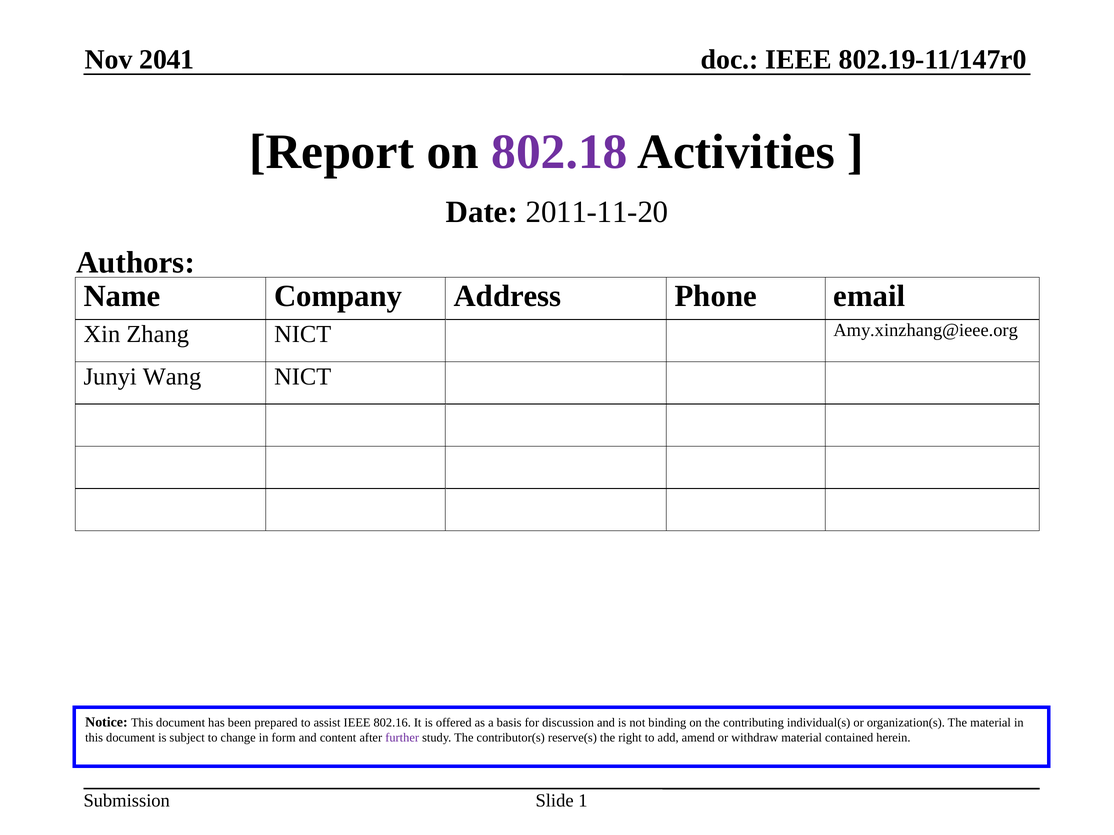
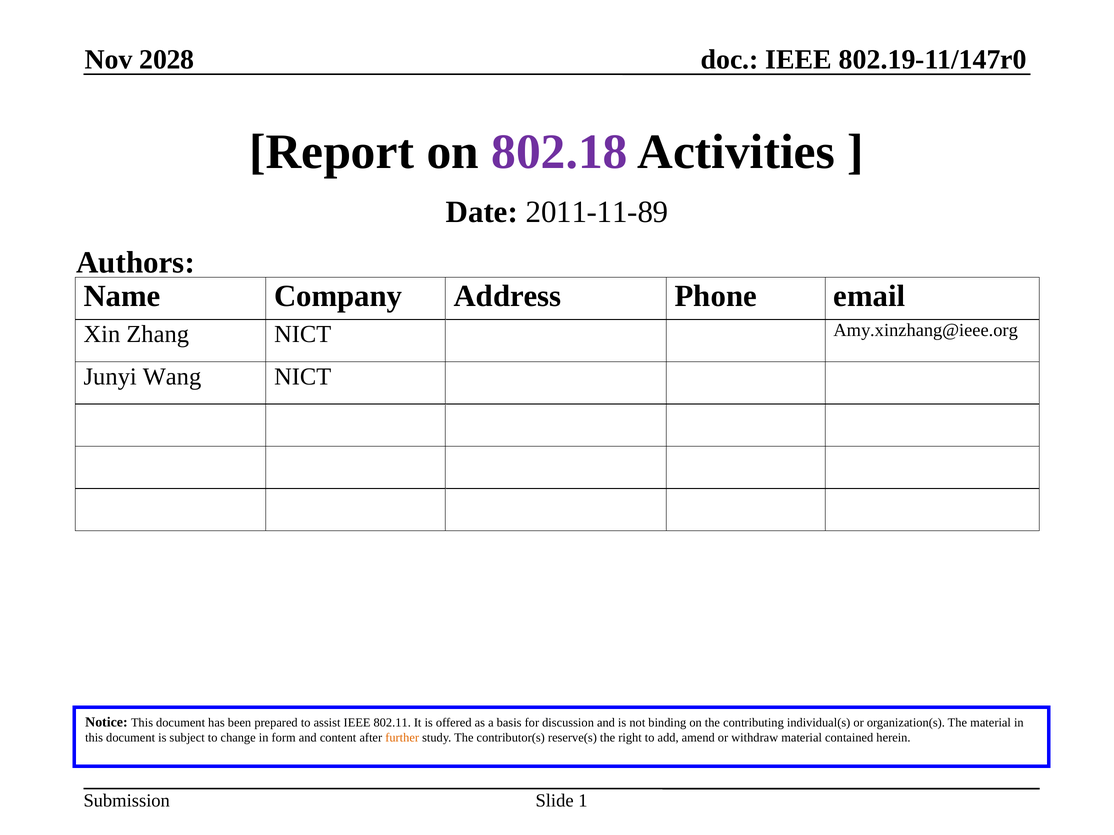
2041: 2041 -> 2028 (167, 59)
2011-11-20: 2011-11-20 -> 2011-11-89 (597, 212)
802.16: 802.16 -> 802.11 (392, 723)
further colour: purple -> orange (402, 738)
